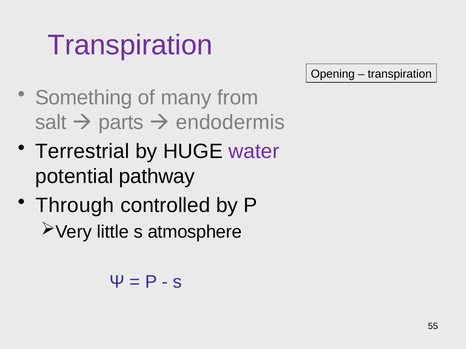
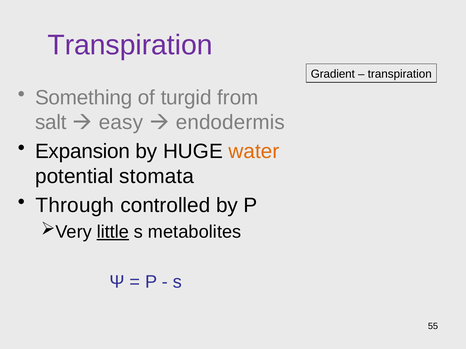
Opening: Opening -> Gradient (333, 74)
many: many -> turgid (186, 98)
parts: parts -> easy (121, 123)
Terrestrial: Terrestrial -> Expansion (83, 152)
water colour: purple -> orange (254, 152)
pathway: pathway -> stomata (157, 176)
little underline: none -> present (113, 232)
atmosphere: atmosphere -> metabolites (195, 232)
